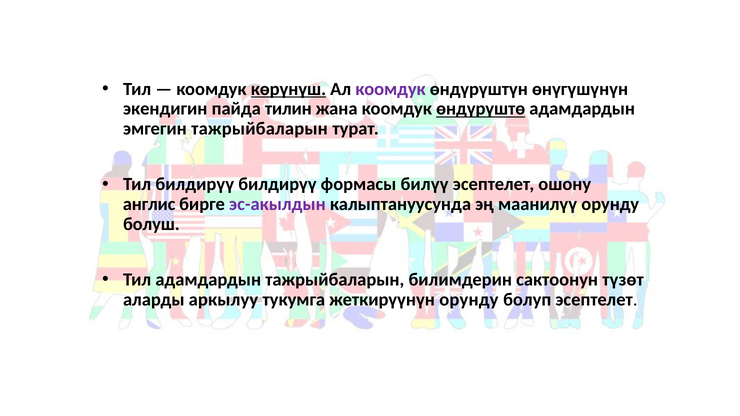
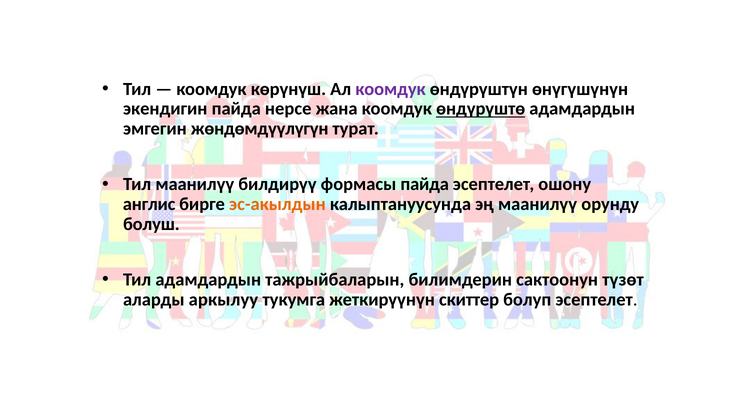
көрүнүш underline: present -> none (288, 89)
тилин: тилин -> нерсе (288, 109)
эмгегин тажрыйбаларын: тажрыйбаларын -> жөндөмдүүлүгүн (260, 129)
Тил билдирүү: билдирүү -> маанилүү (195, 184)
формасы билүү: билүү -> пайда (425, 184)
эс-акылдын colour: purple -> orange (277, 204)
жеткирүүнүн орунду: орунду -> скиттер (469, 300)
